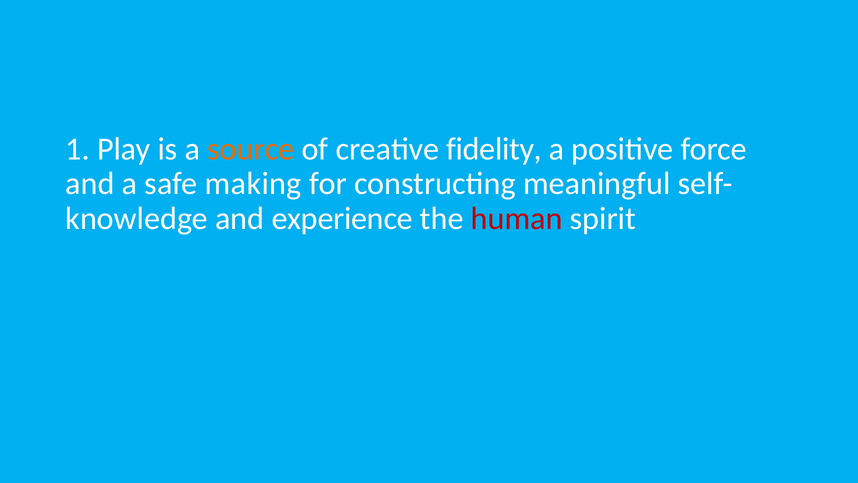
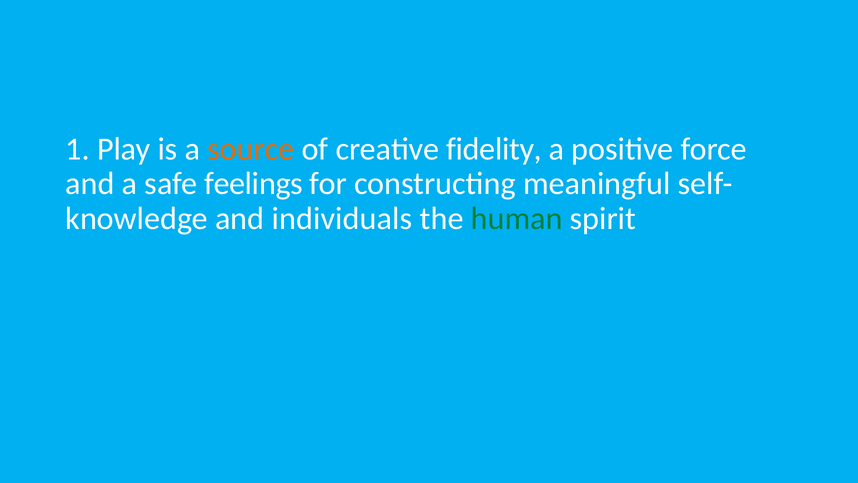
making: making -> feelings (254, 184)
experience: experience -> individuals (342, 218)
human colour: red -> green (517, 218)
